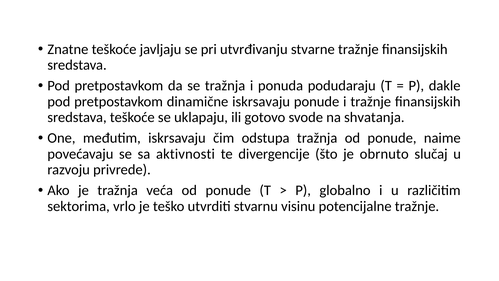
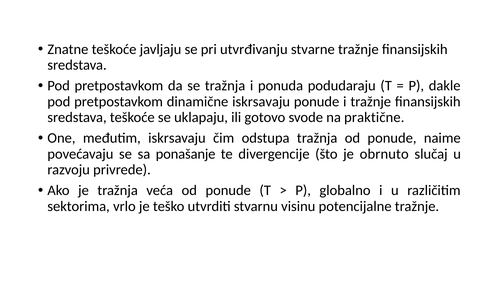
shvatanja: shvatanja -> praktične (374, 117)
aktivnosti: aktivnosti -> ponašanje (186, 154)
